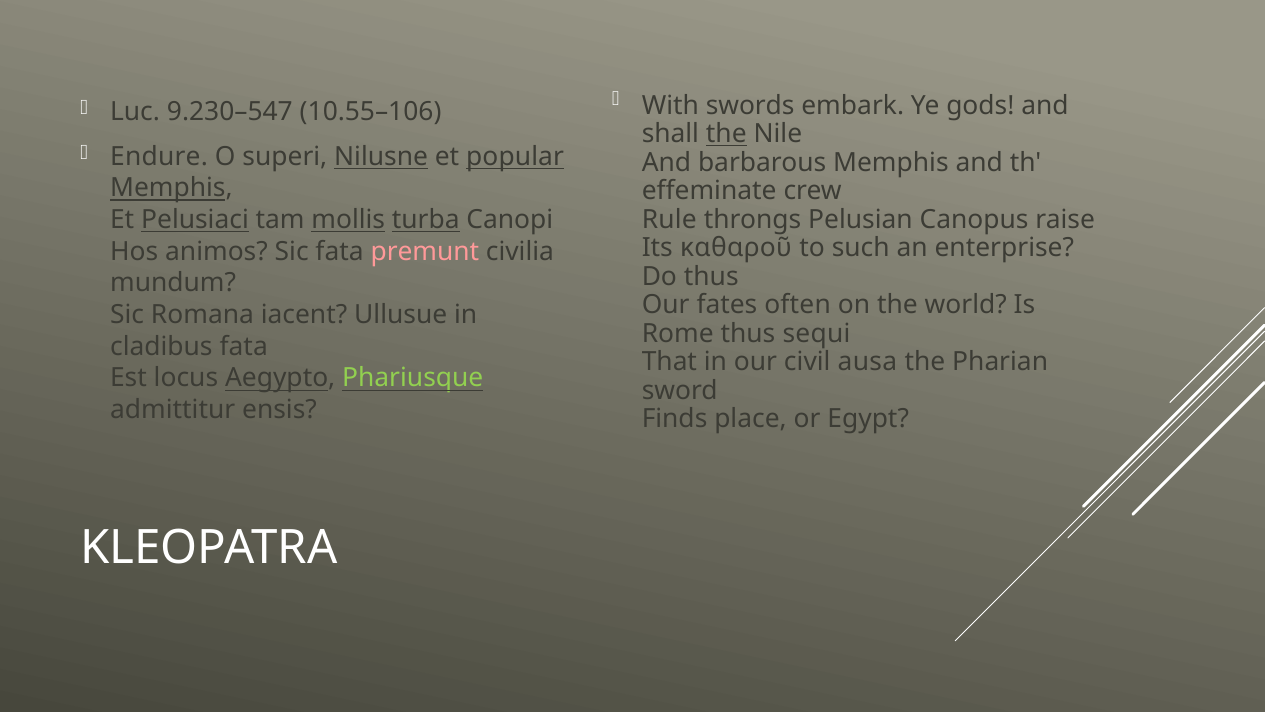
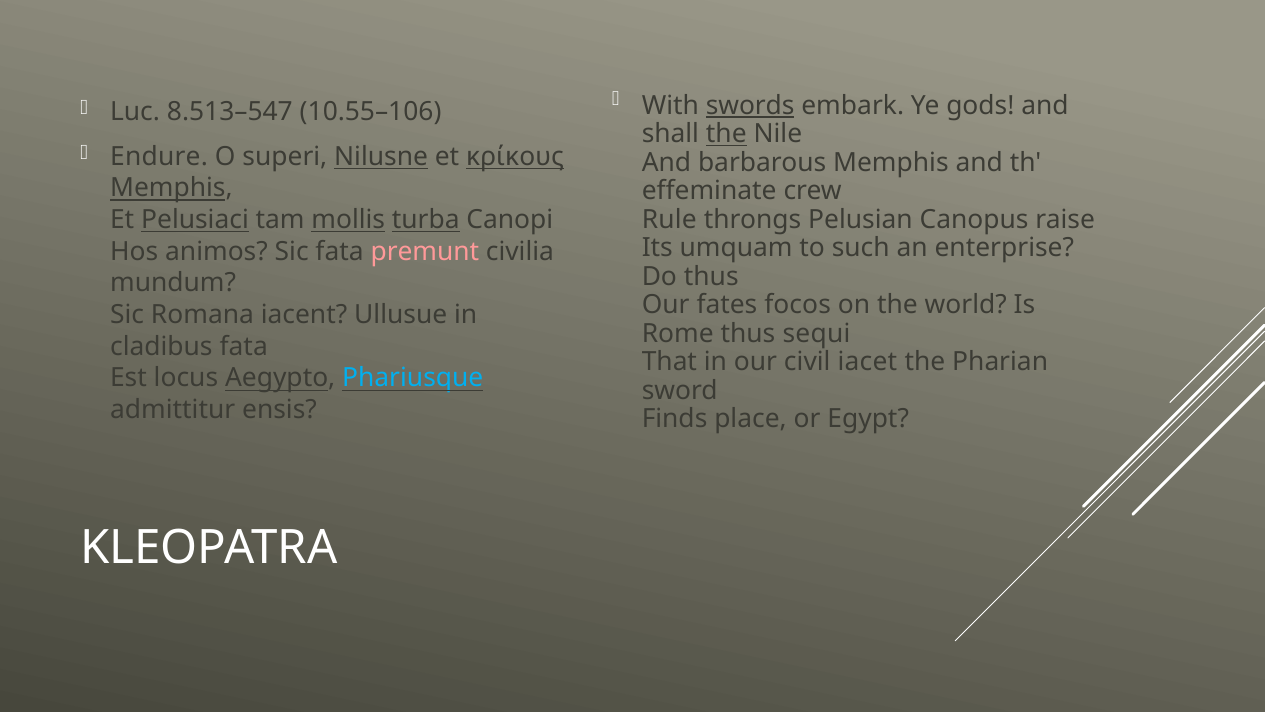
swords underline: none -> present (750, 106)
9.230–547: 9.230–547 -> 8.513–547 (230, 111)
popular: popular -> κρίκους (515, 156)
καθαροῦ: καθαροῦ -> umquam (736, 248)
often: often -> focos (798, 305)
ausa: ausa -> iacet (867, 362)
Phariusque colour: light green -> light blue (413, 378)
